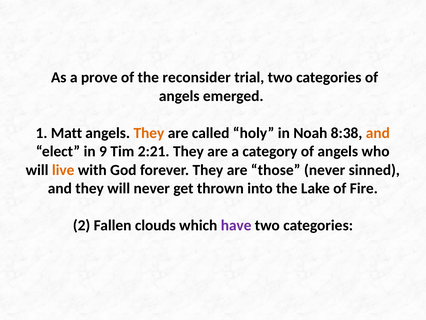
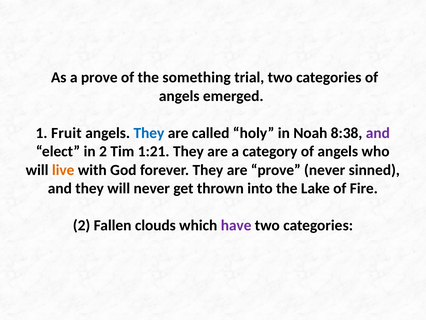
reconsider: reconsider -> something (197, 77)
Matt: Matt -> Fruit (66, 133)
They colour: orange -> blue (149, 133)
and colour: orange -> purple (378, 133)
in 9: 9 -> 2 (103, 151)
2:21: 2:21 -> 1:21 (154, 151)
are those: those -> prove (276, 170)
